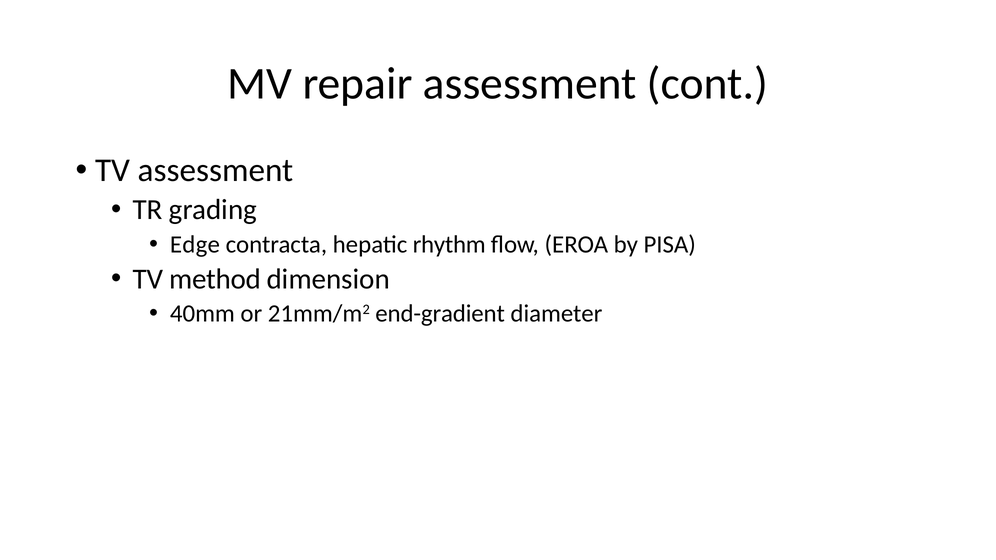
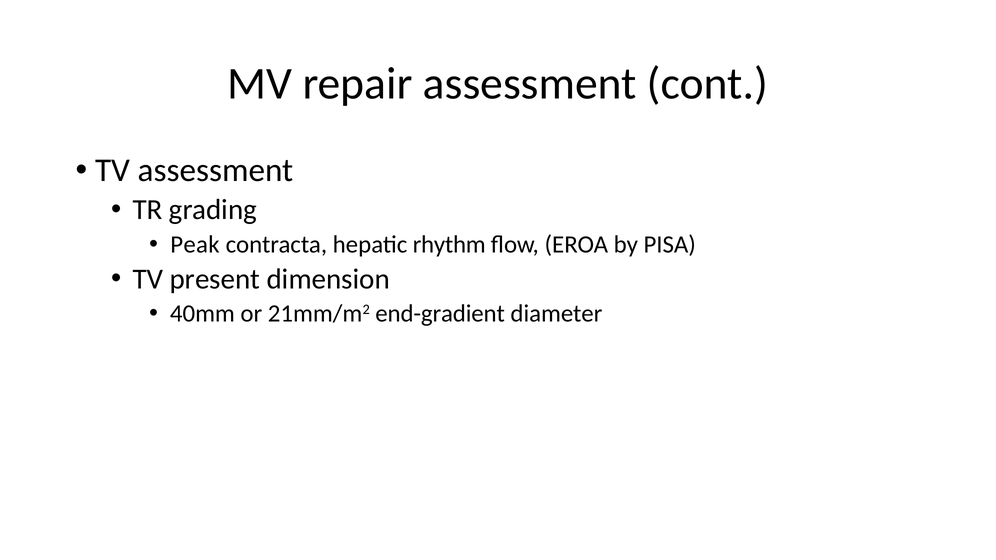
Edge: Edge -> Peak (195, 244)
method: method -> present (215, 279)
